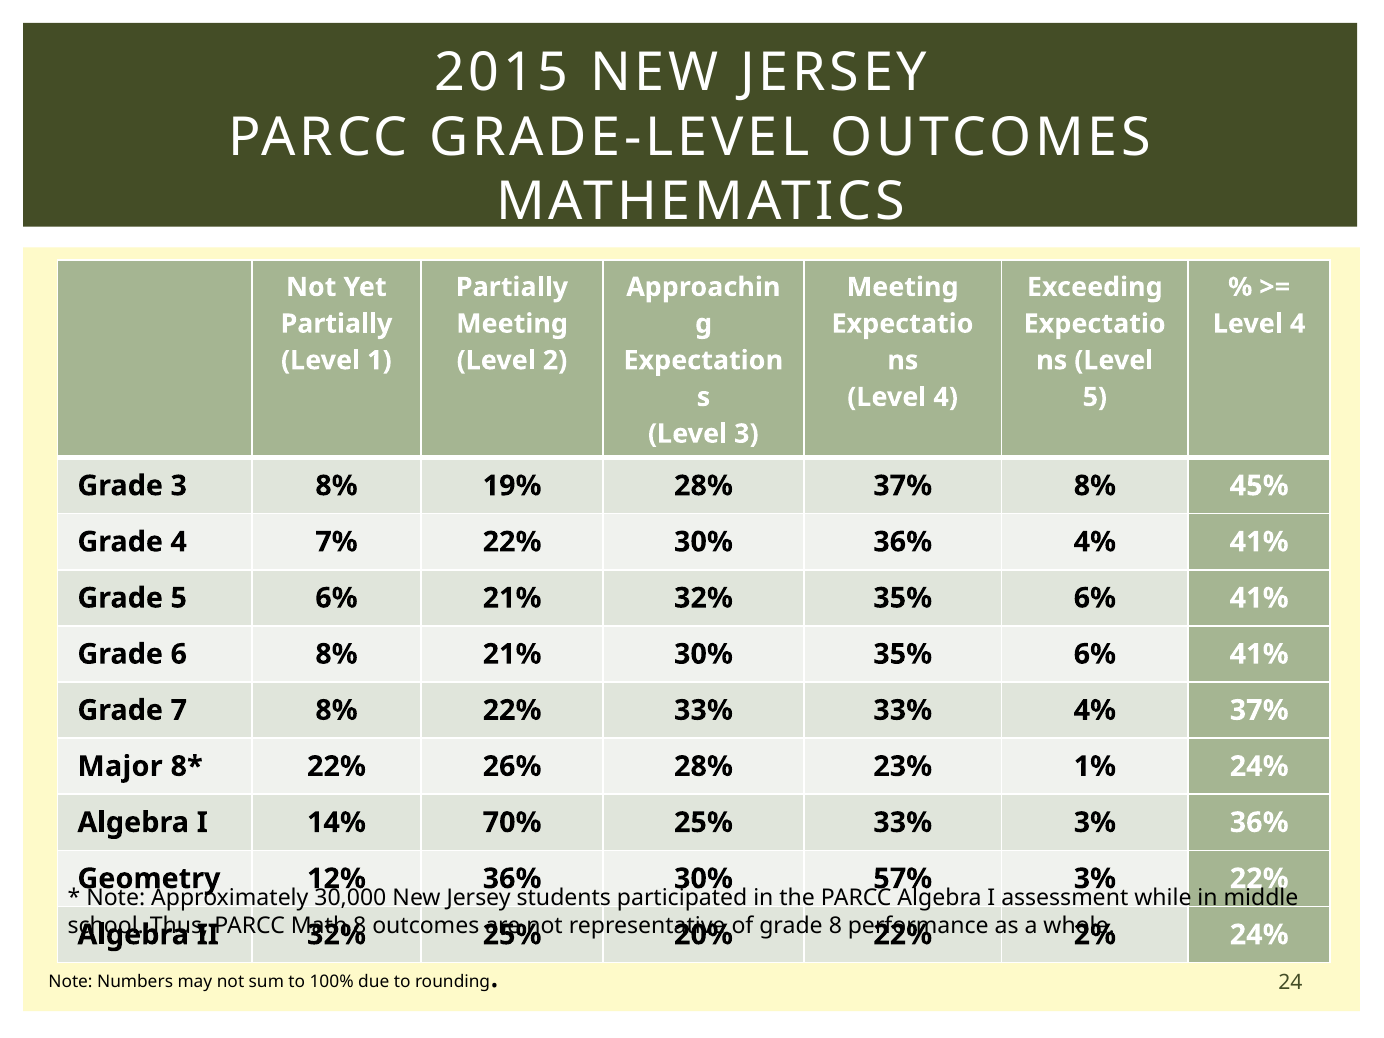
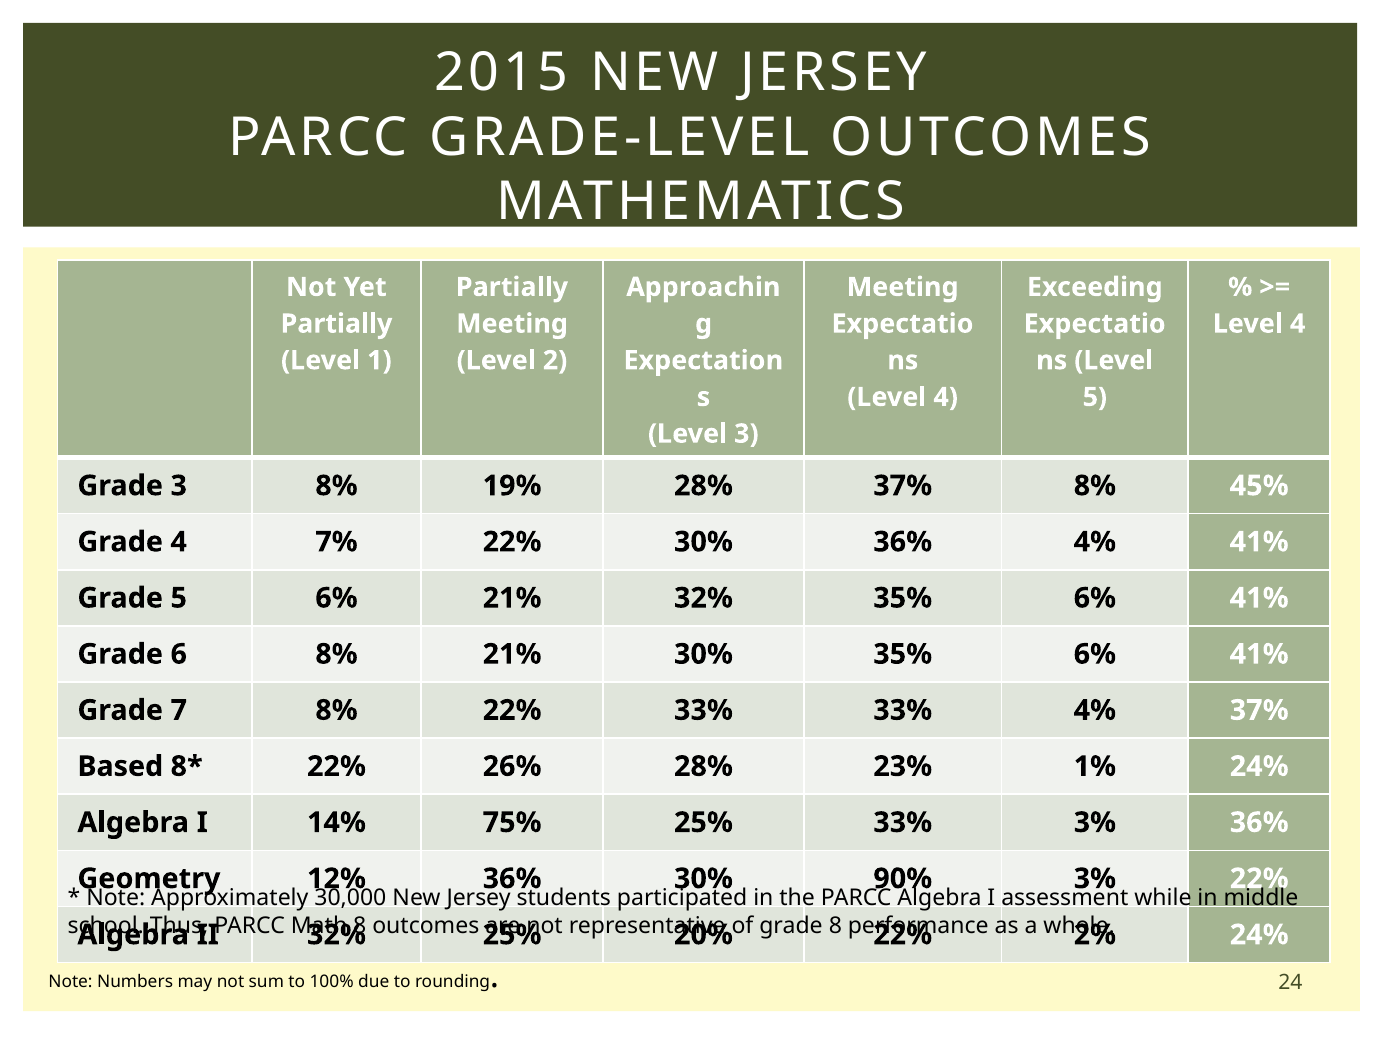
Major: Major -> Based (120, 766)
70%: 70% -> 75% (512, 823)
57%: 57% -> 90% (903, 879)
